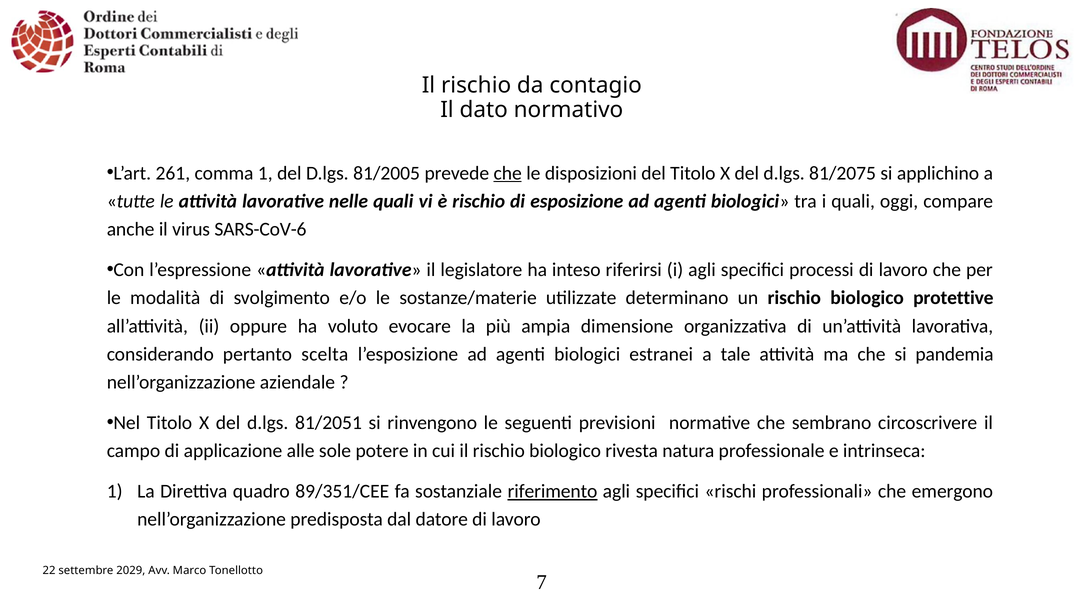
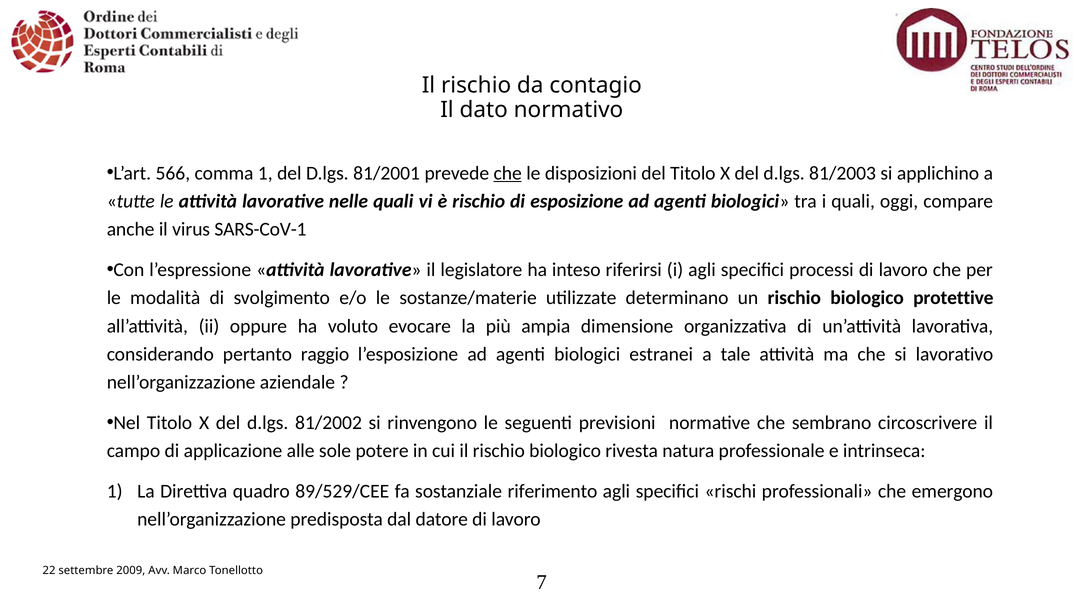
261: 261 -> 566 (173, 173)
81/2005: 81/2005 -> 81/2001 (387, 173)
81/2075: 81/2075 -> 81/2003 (843, 173)
SARS-CoV-6: SARS-CoV-6 -> SARS-CoV-1 (260, 230)
scelta: scelta -> raggio (325, 354)
pandemia: pandemia -> lavorativo (955, 354)
81/2051: 81/2051 -> 81/2002 (328, 423)
89/351/CEE: 89/351/CEE -> 89/529/CEE (342, 491)
riferimento underline: present -> none (552, 491)
2029: 2029 -> 2009 (131, 570)
